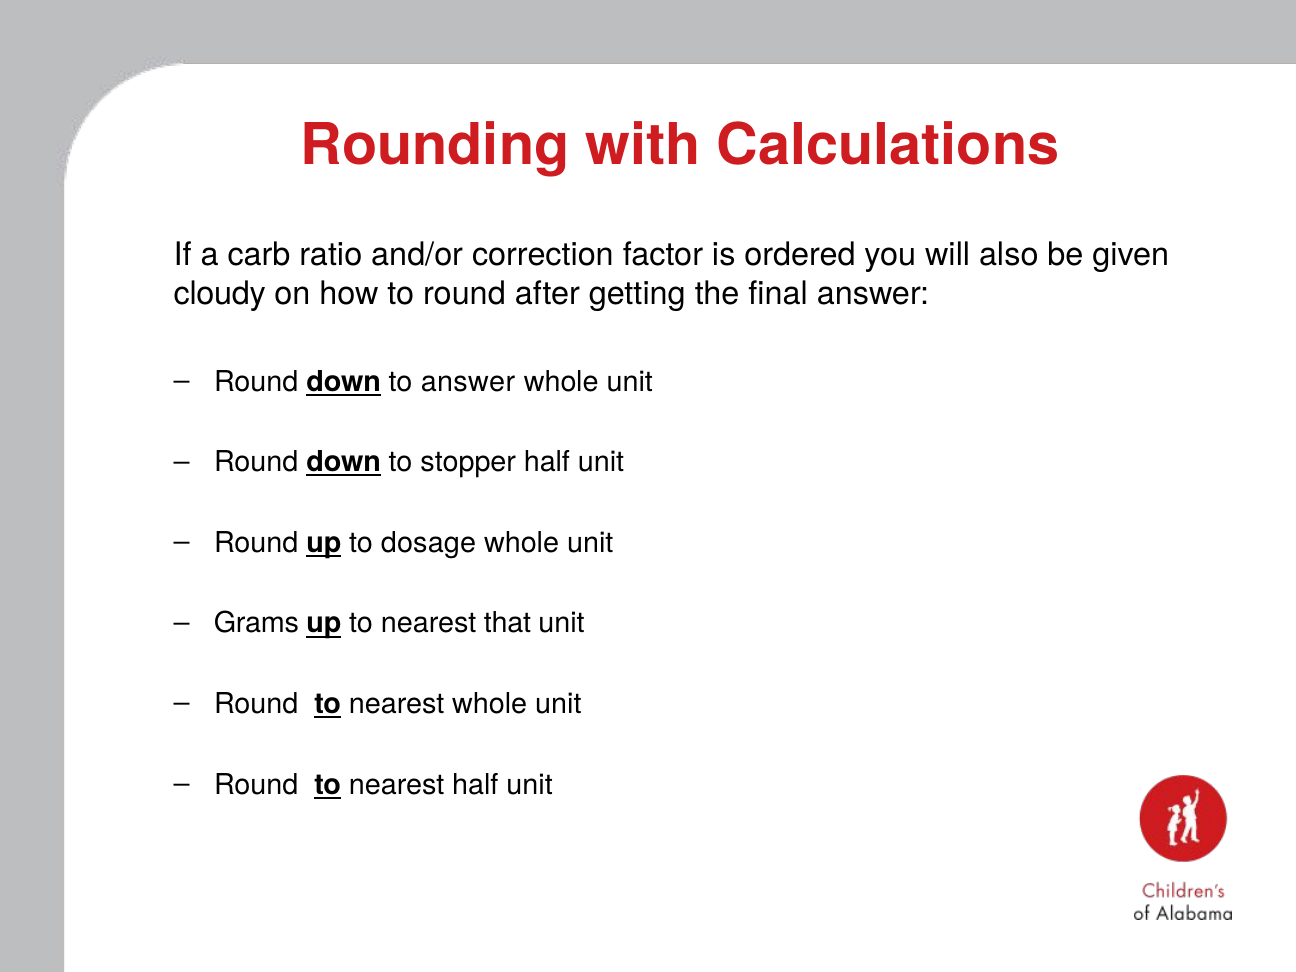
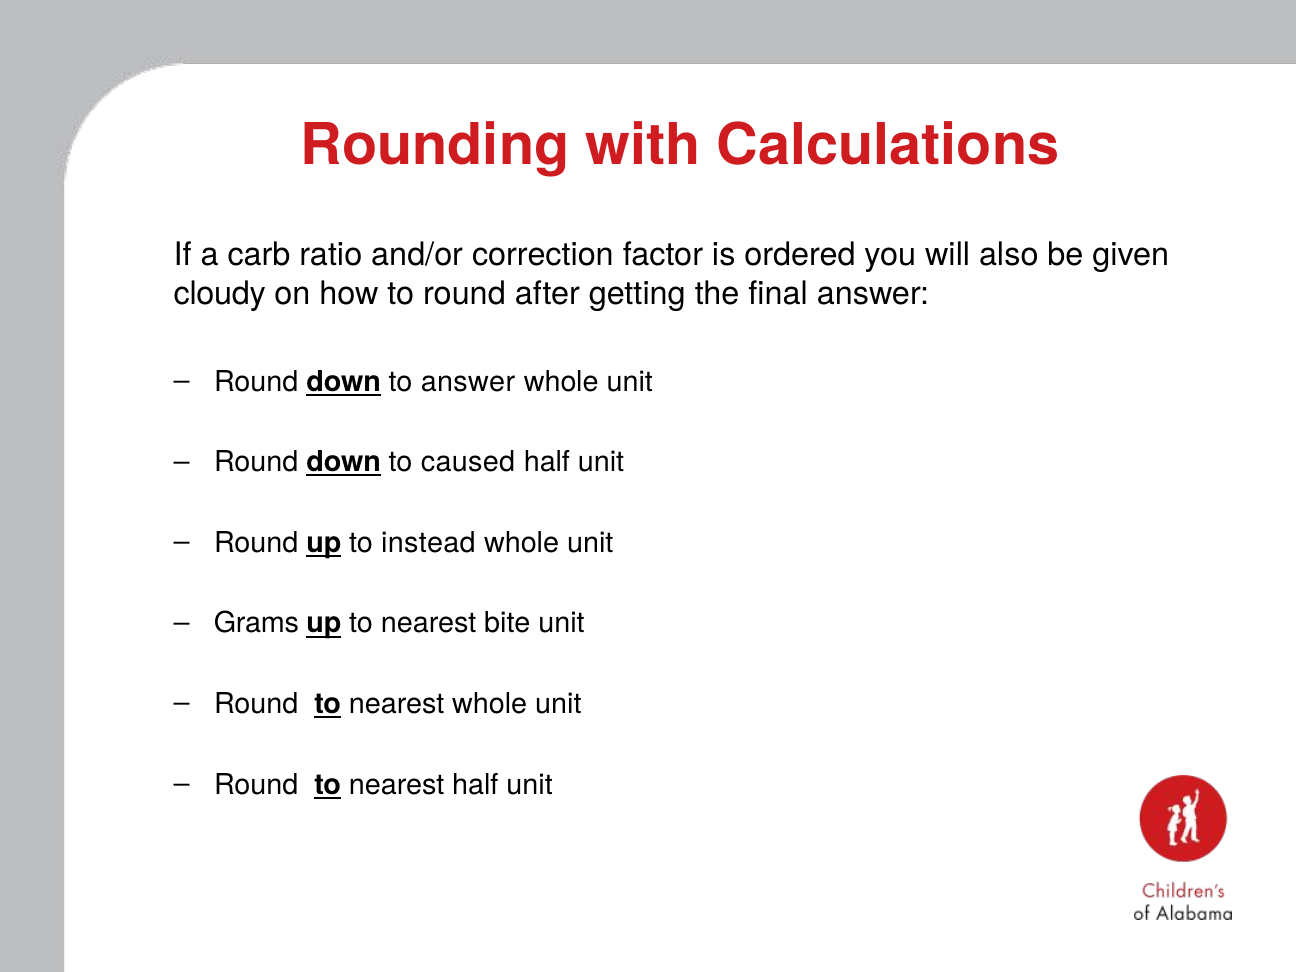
stopper: stopper -> caused (468, 462)
dosage: dosage -> instead (428, 543)
that: that -> bite (507, 624)
